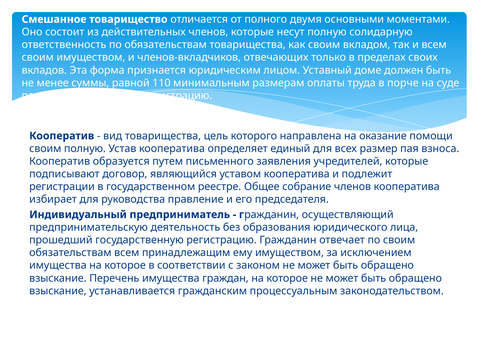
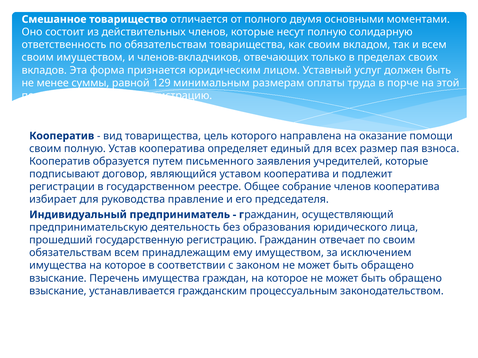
доме: доме -> услуг (368, 70)
110: 110 -> 129 (161, 83)
суде: суде -> этой (448, 83)
